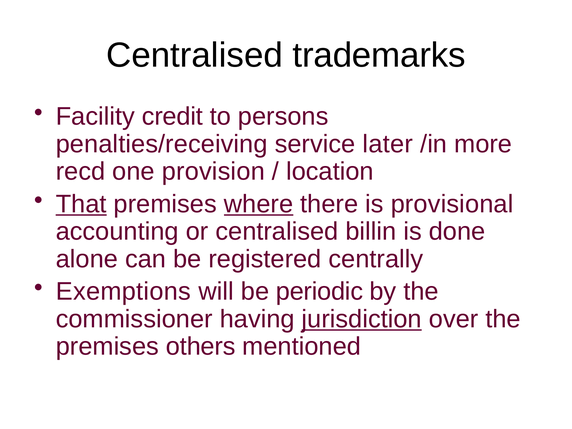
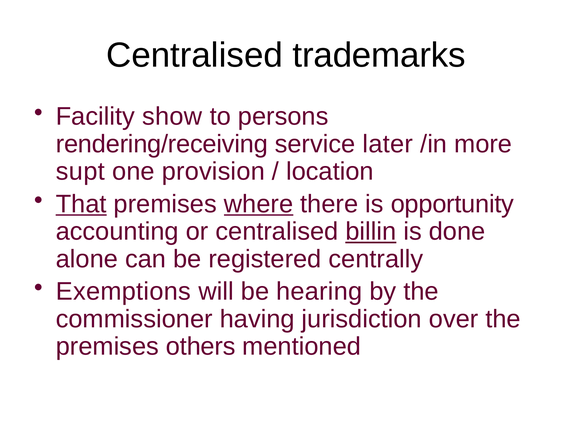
credit: credit -> show (172, 117)
penalties/receiving: penalties/receiving -> rendering/receiving (162, 144)
recd: recd -> supt (80, 171)
provisional: provisional -> opportunity (452, 204)
billin underline: none -> present (371, 232)
periodic: periodic -> hearing (319, 292)
jurisdiction underline: present -> none (362, 319)
